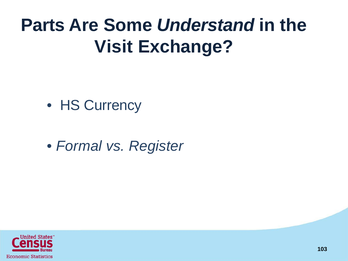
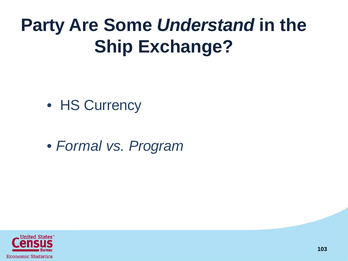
Parts: Parts -> Party (43, 25)
Visit: Visit -> Ship (114, 47)
Register: Register -> Program (156, 146)
